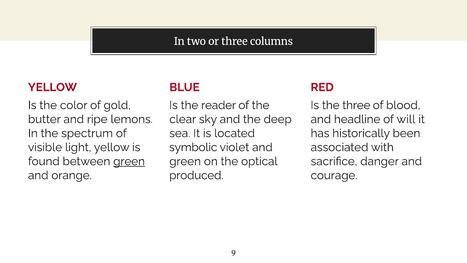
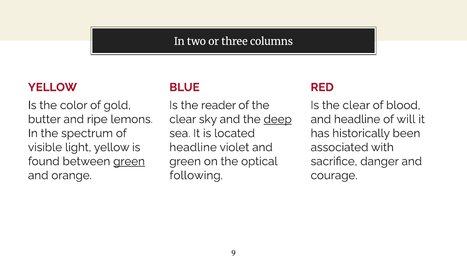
Is the three: three -> clear (356, 105)
deep underline: none -> present (278, 119)
symbolic: symbolic -> headline (193, 147)
produced: produced -> following (196, 175)
